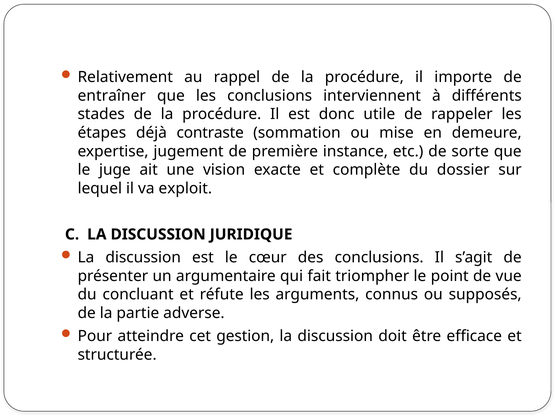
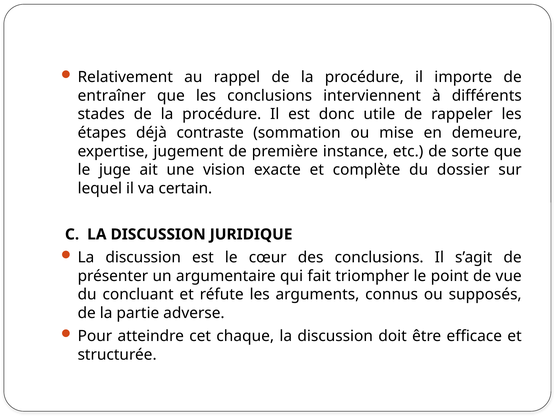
exploit: exploit -> certain (185, 188)
gestion: gestion -> chaque (245, 335)
